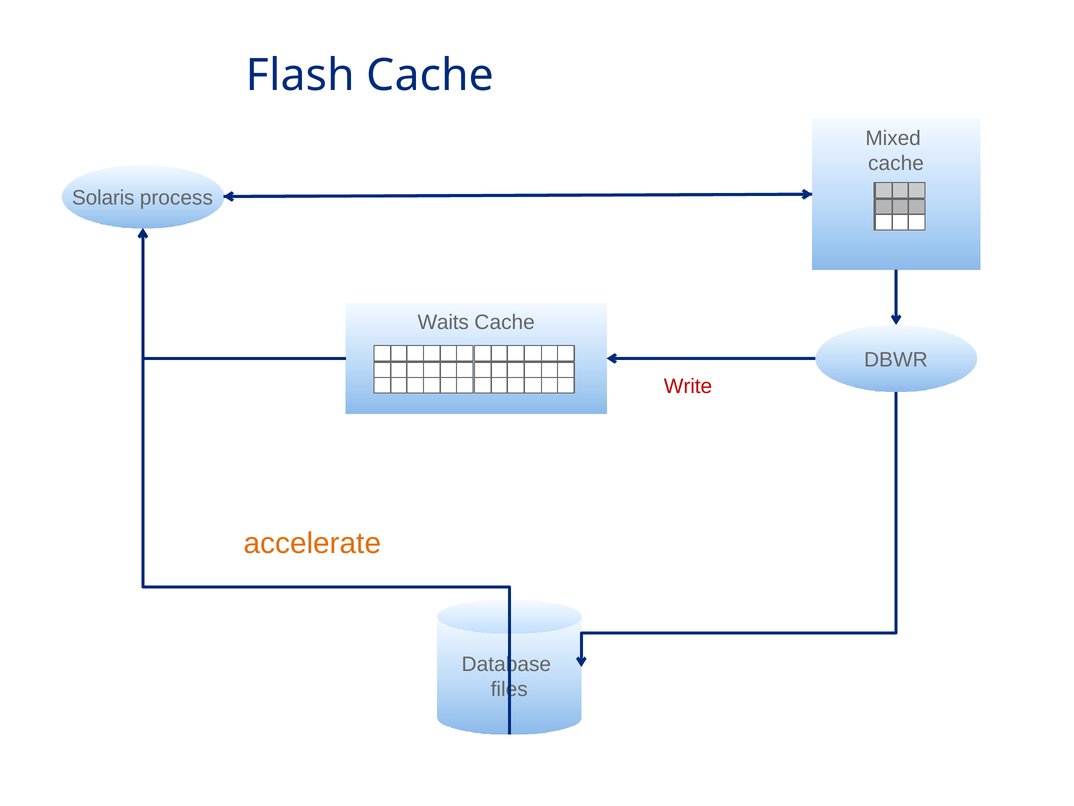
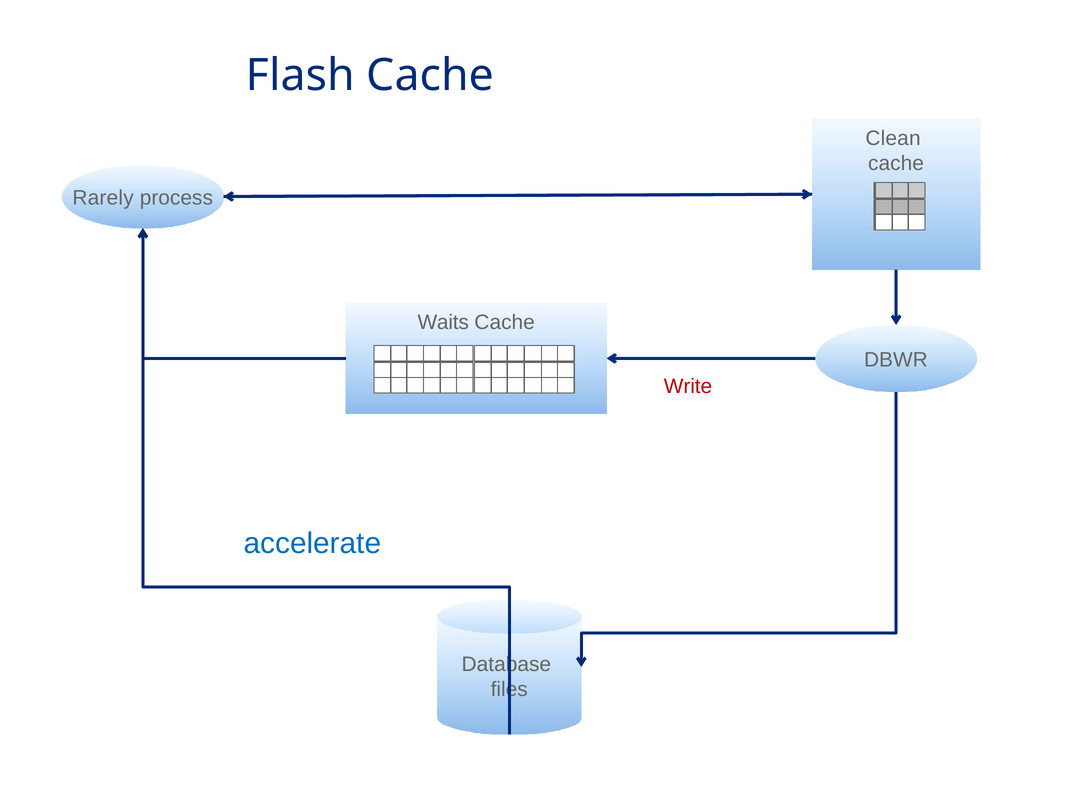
Mixed: Mixed -> Clean (893, 138)
Solaris: Solaris -> Rarely (103, 198)
accelerate colour: orange -> blue (313, 543)
